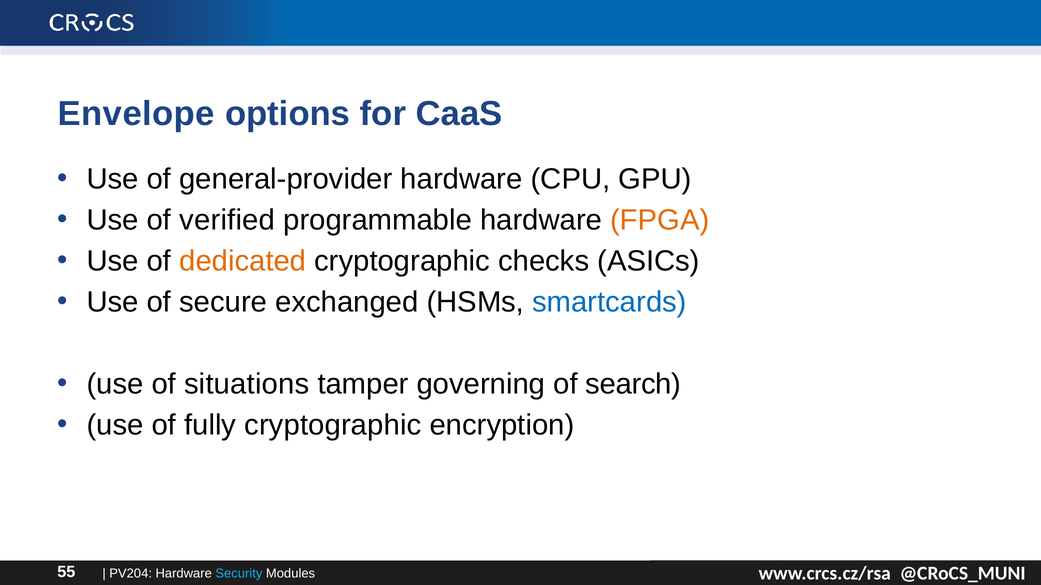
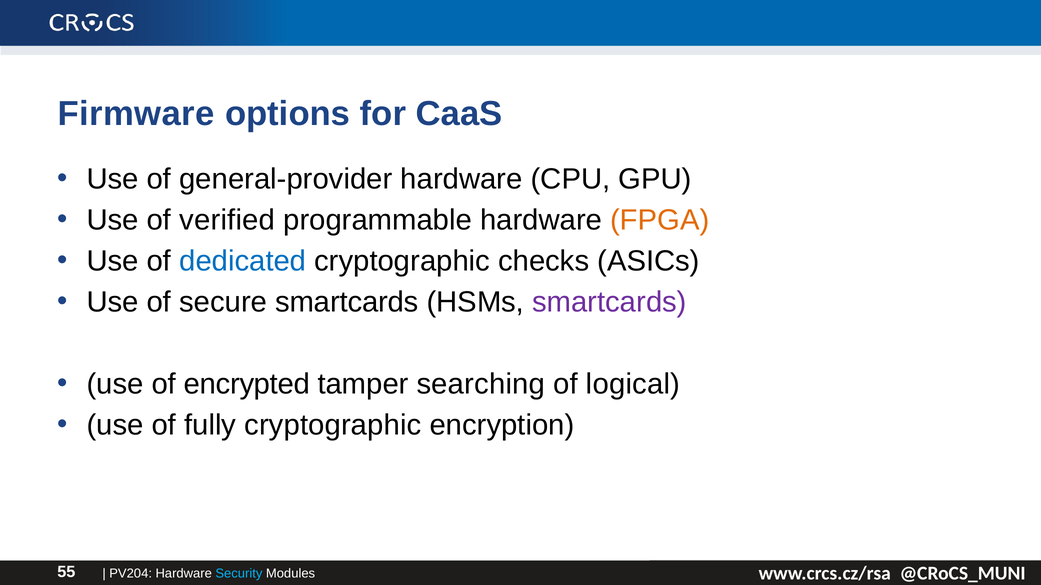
Envelope: Envelope -> Firmware (136, 114)
dedicated colour: orange -> blue (243, 262)
secure exchanged: exchanged -> smartcards (347, 303)
smartcards colour: blue -> purple (609, 303)
situations: situations -> encrypted (247, 385)
governing: governing -> searching (481, 385)
search: search -> logical (633, 385)
